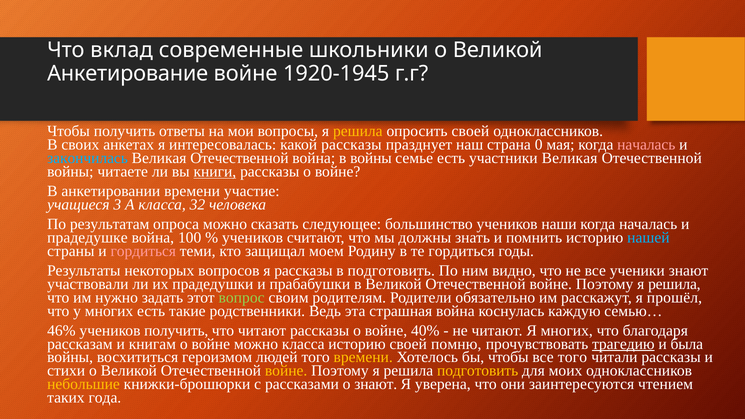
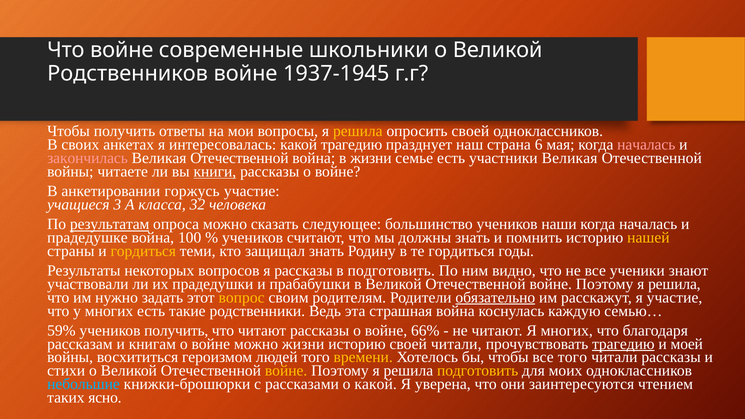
Что вклад: вклад -> войне (122, 50)
Анкетирование: Анкетирование -> Родственников (128, 74)
1920-1945: 1920-1945 -> 1937-1945 (336, 74)
какой рассказы: рассказы -> трагедию (352, 145)
0: 0 -> 6 (539, 145)
закончилась colour: light blue -> pink (88, 158)
в войны: войны -> жизни (371, 158)
анкетировании времени: времени -> горжусь (192, 191)
результатам underline: none -> present (110, 224)
нашей colour: light blue -> yellow (648, 238)
гордиться colour: pink -> yellow (143, 251)
защищал моем: моем -> знать (326, 251)
вопрос colour: light green -> yellow (242, 298)
обязательно underline: none -> present (495, 298)
я прошёл: прошёл -> участие (675, 298)
46%: 46% -> 59% (61, 331)
40%: 40% -> 66% (425, 331)
можно класса: класса -> жизни (303, 344)
своей помню: помню -> читали (456, 344)
была: была -> моей (687, 344)
небольшие colour: yellow -> light blue (84, 384)
о знают: знают -> какой (376, 384)
года: года -> ясно (105, 398)
